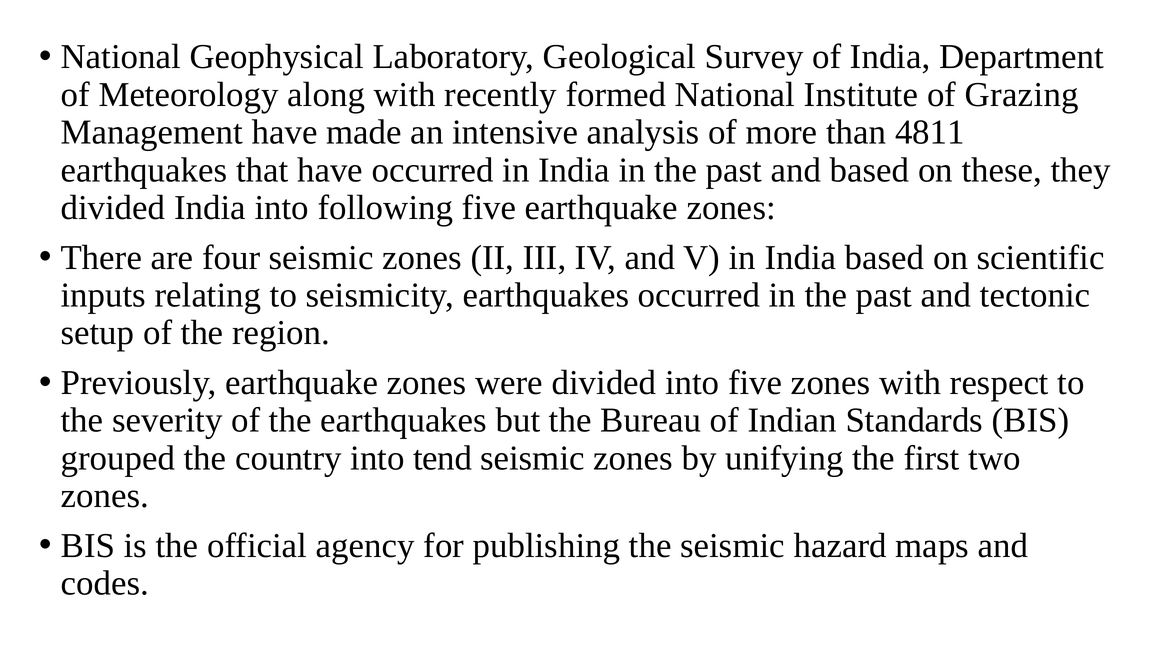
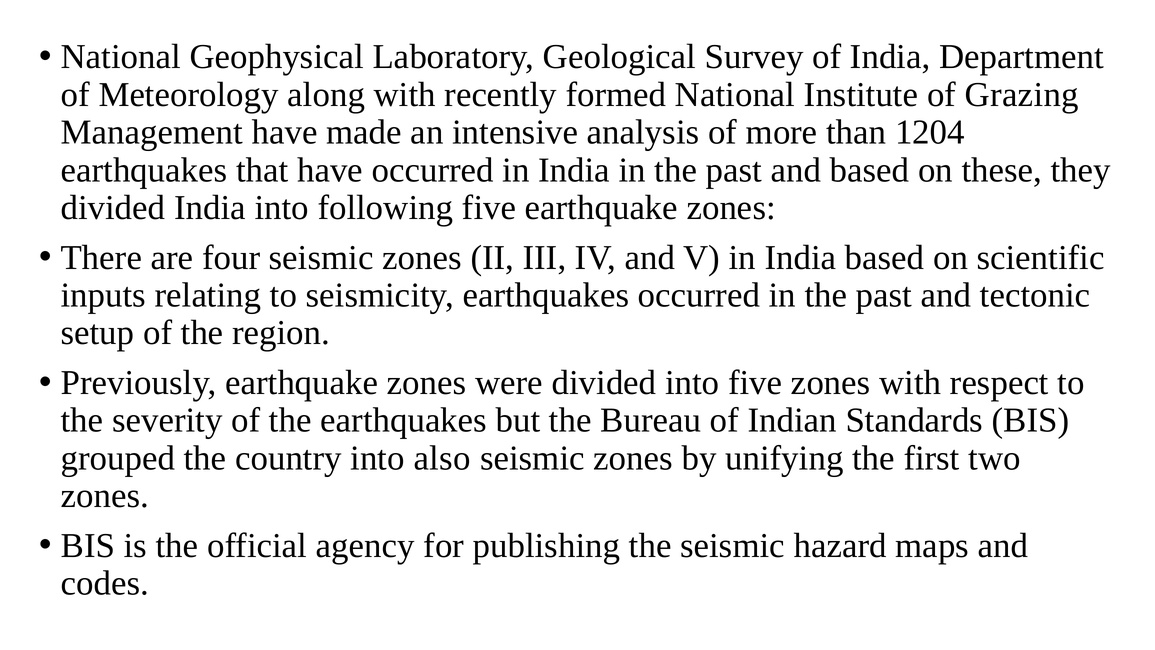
4811: 4811 -> 1204 (930, 132)
tend: tend -> also (442, 458)
